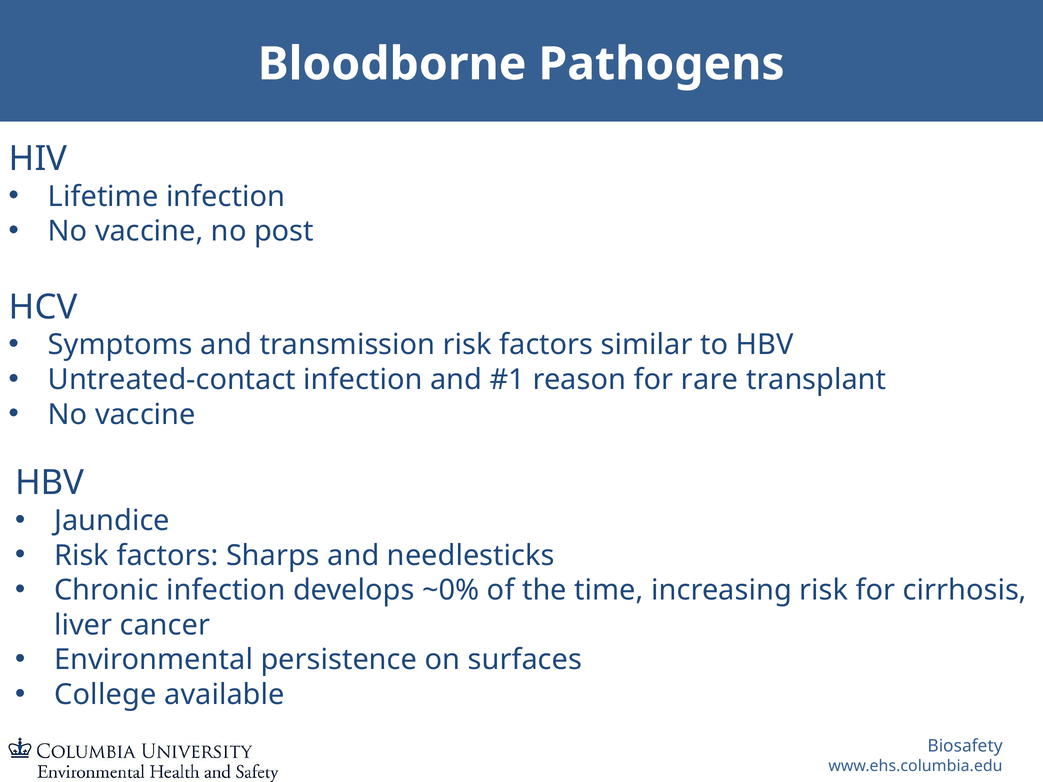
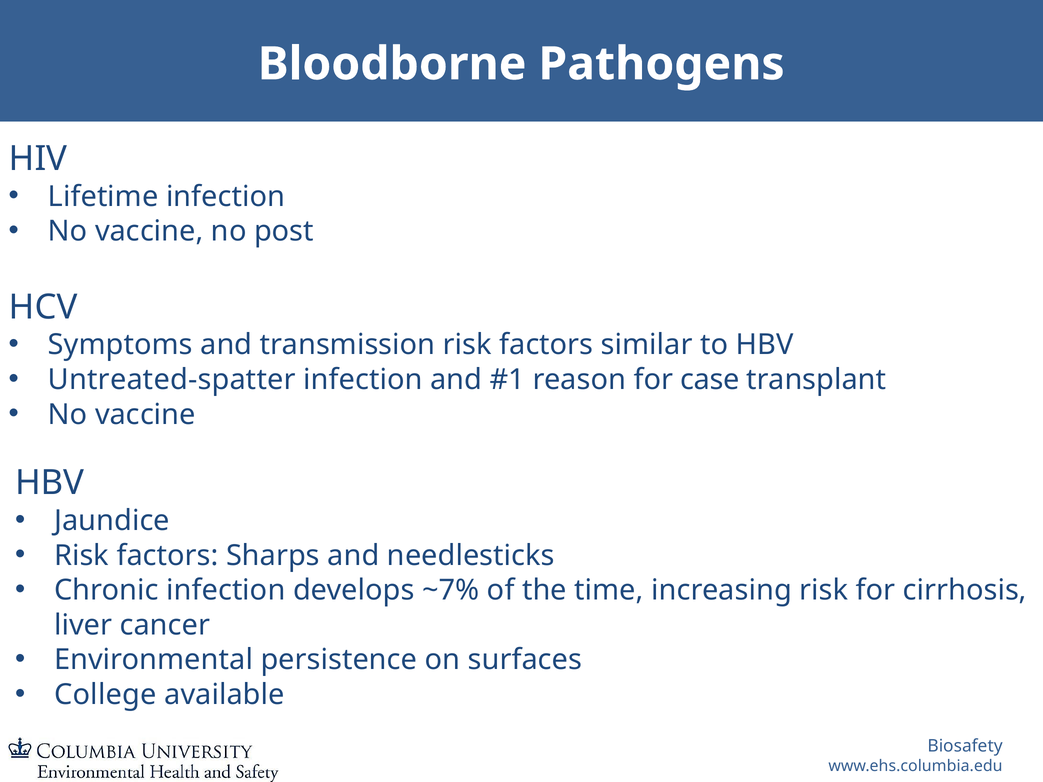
Untreated-contact: Untreated-contact -> Untreated-spatter (172, 380)
rare: rare -> case (710, 380)
~0%: ~0% -> ~7% (451, 590)
